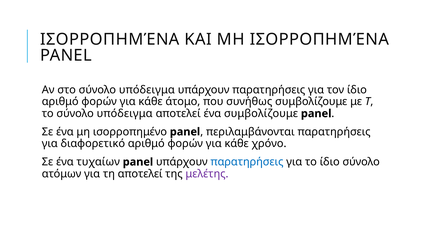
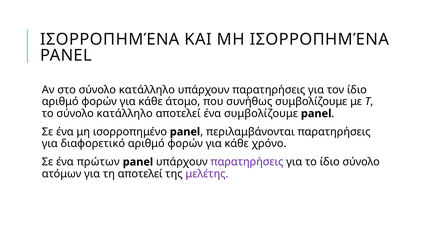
στο σύνολο υπόδειγμα: υπόδειγμα -> κατάλληλο (147, 90)
το σύνολο υπόδειγμα: υπόδειγμα -> κατάλληλο (125, 114)
τυχαίων: τυχαίων -> πρώτων (98, 162)
παρατηρήσεις colour: blue -> purple (247, 162)
